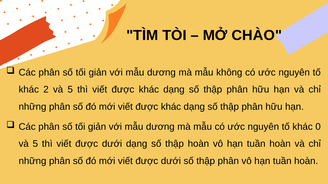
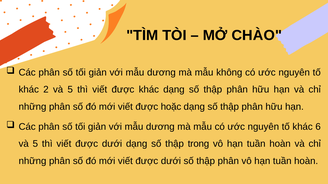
mới viết được khác: khác -> hoặc (171, 107)
0: 0 -> 6 (318, 127)
thập hoàn: hoàn -> trong (198, 144)
